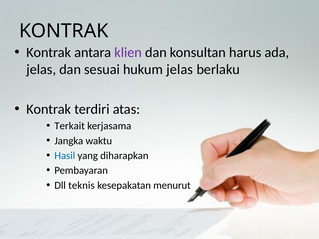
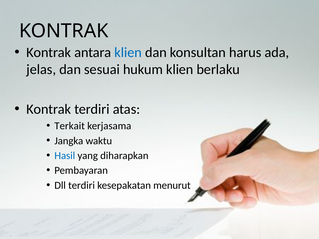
klien colour: purple -> blue (128, 53)
hukum jelas: jelas -> klien (180, 70)
Dll teknis: teknis -> terdiri (82, 186)
